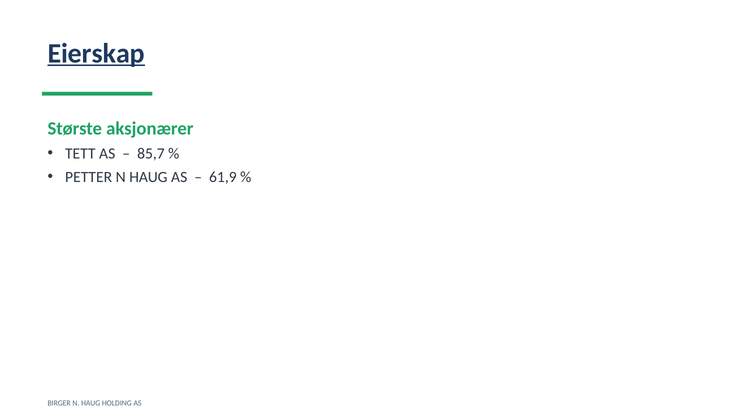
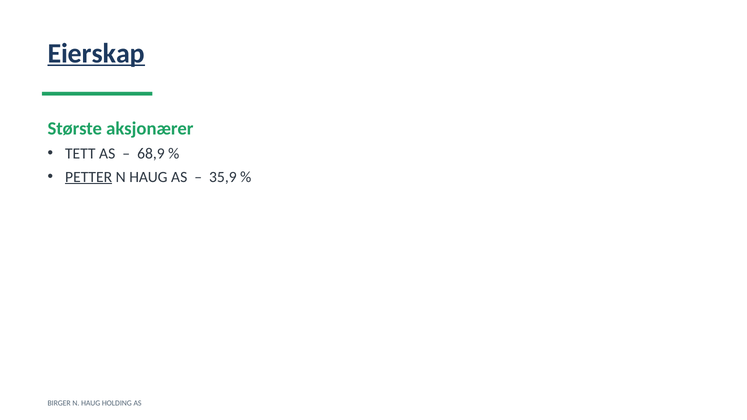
85,7: 85,7 -> 68,9 (151, 154)
PETTER underline: none -> present (89, 177)
61,9: 61,9 -> 35,9 (223, 177)
